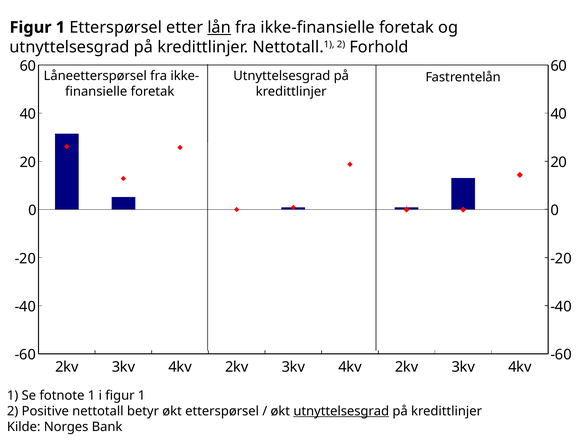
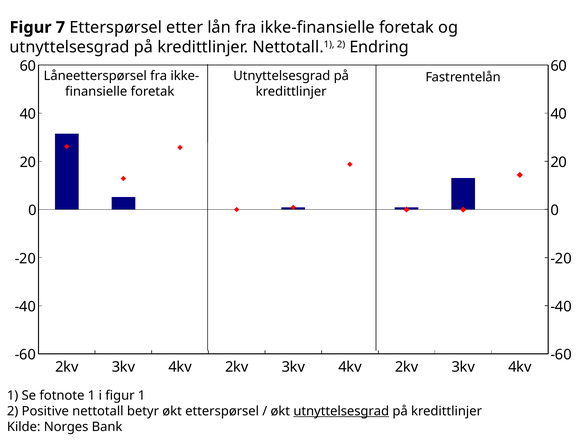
1: 1 -> 7 (60, 27)
lån underline: present -> none (219, 27)
Forhold: Forhold -> Endring (379, 47)
